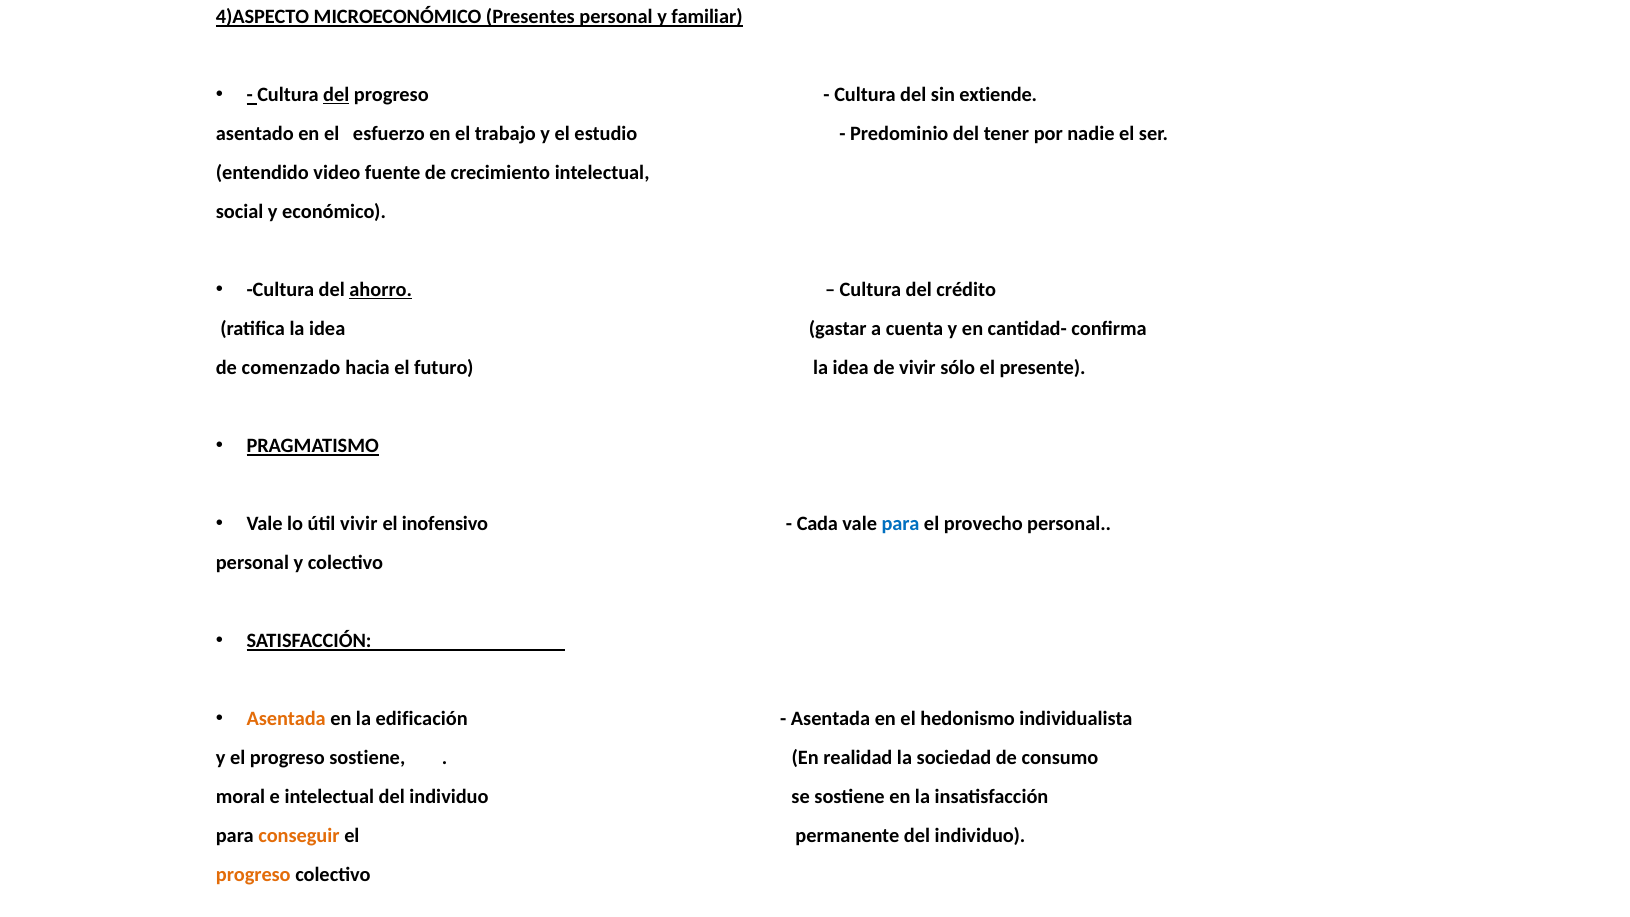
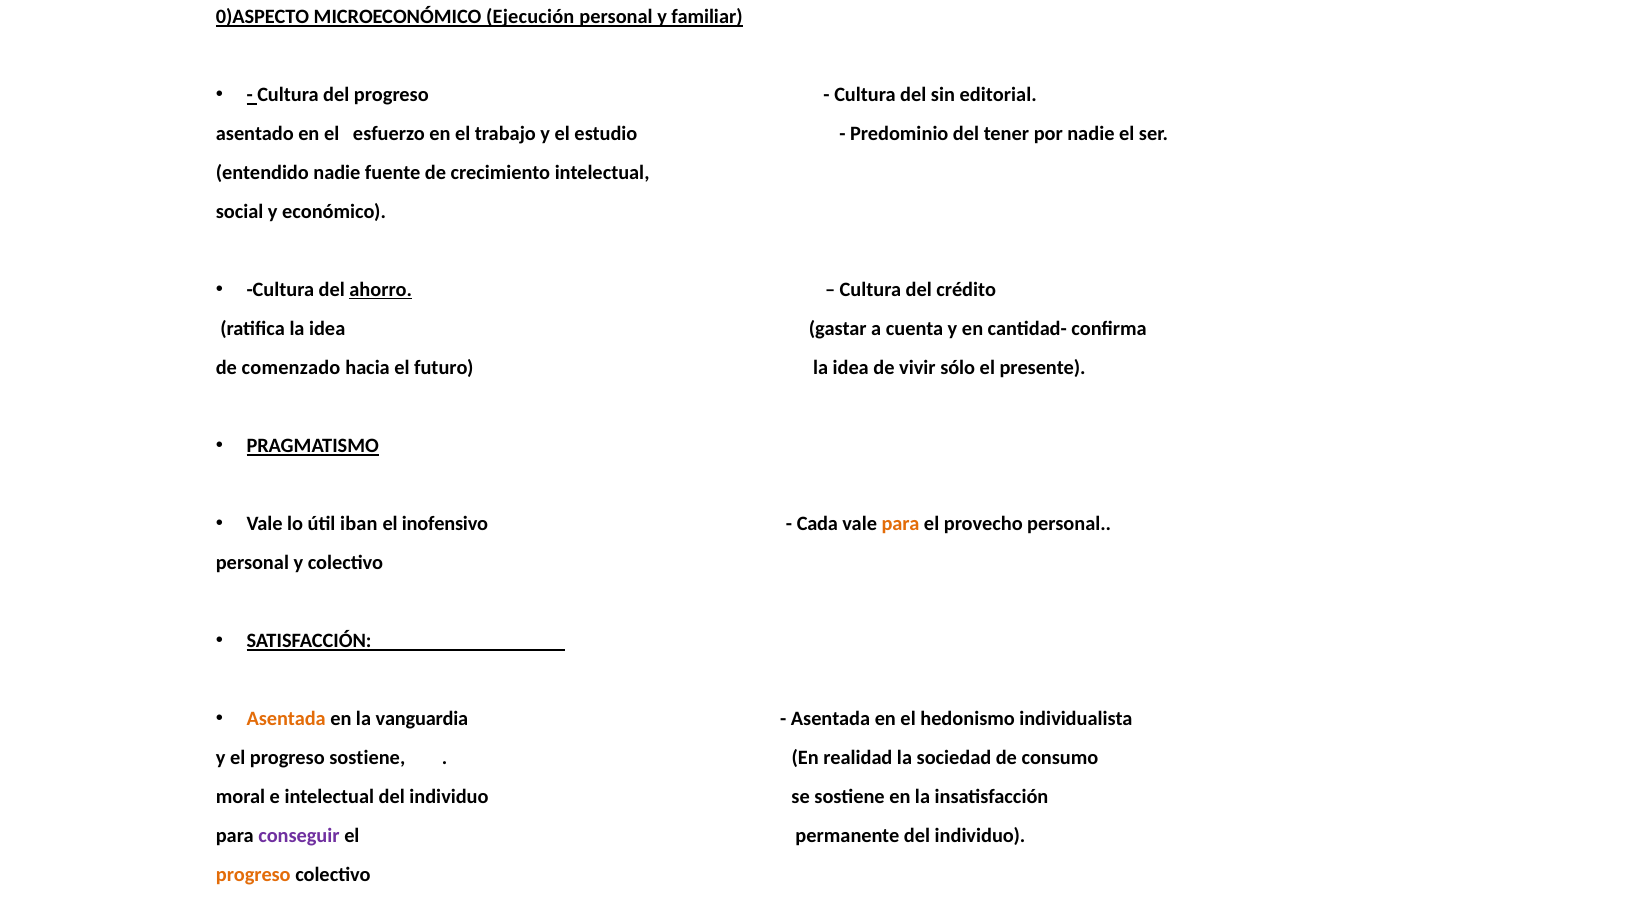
4)ASPECTO: 4)ASPECTO -> 0)ASPECTO (263, 17)
Presentes: Presentes -> Ejecución (530, 17)
del underline: present -> none (336, 95)
extiende: extiende -> editorial (998, 95)
entendido video: video -> nadie (337, 173)
útil vivir: vivir -> iban (359, 524)
para colour: blue -> orange (901, 524)
edificación: edificación -> vanguardia (422, 719)
conseguir colour: orange -> purple (299, 836)
